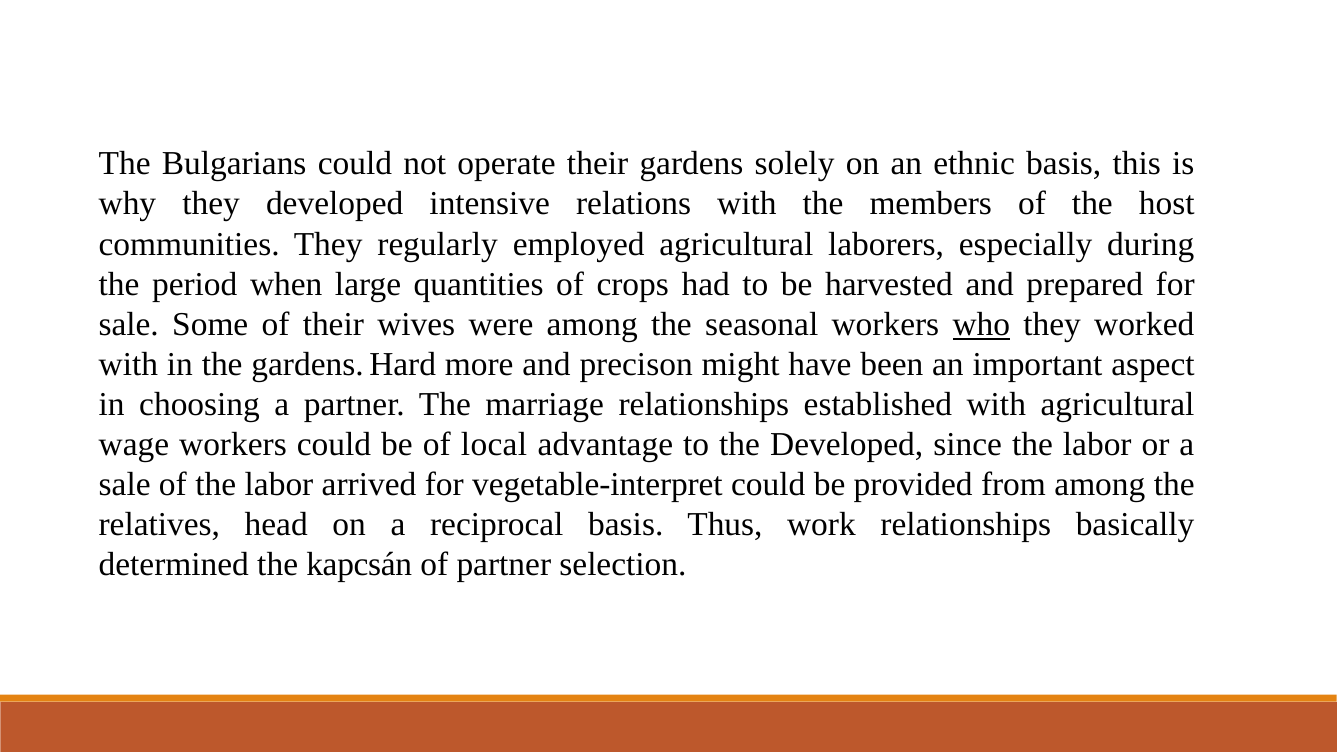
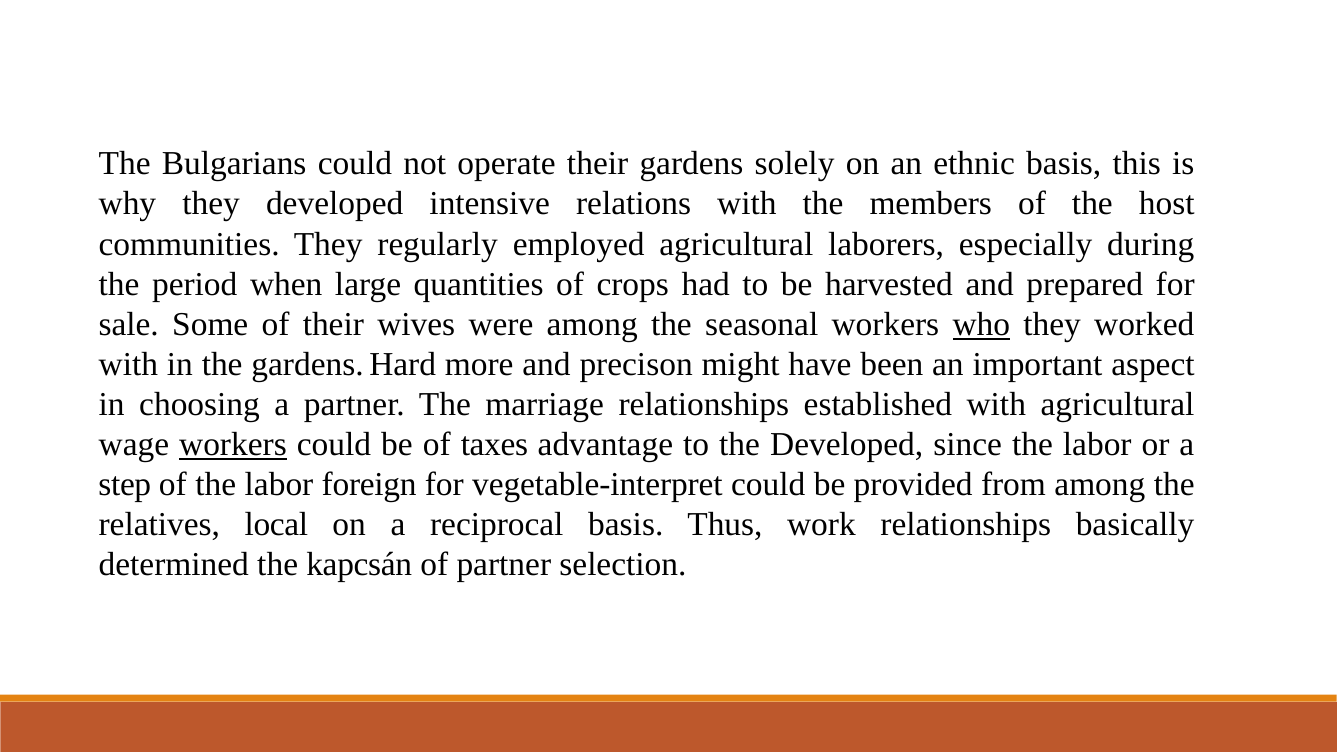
workers underline: none -> present (233, 445)
local: local -> taxes (494, 445)
sale: sale -> step (125, 485)
arrived: arrived -> foreign (369, 485)
head: head -> local (276, 525)
